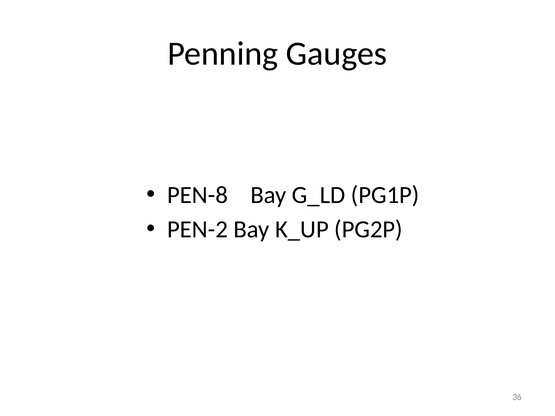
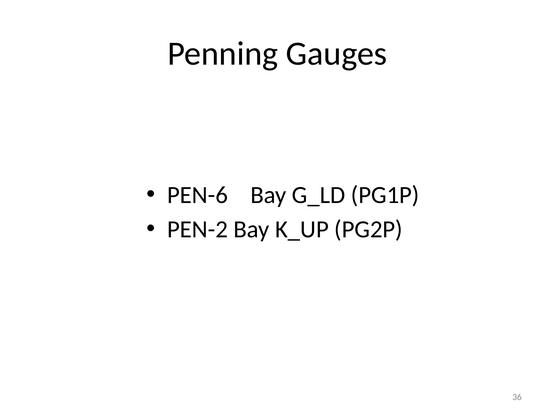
PEN-8: PEN-8 -> PEN-6 (198, 195)
